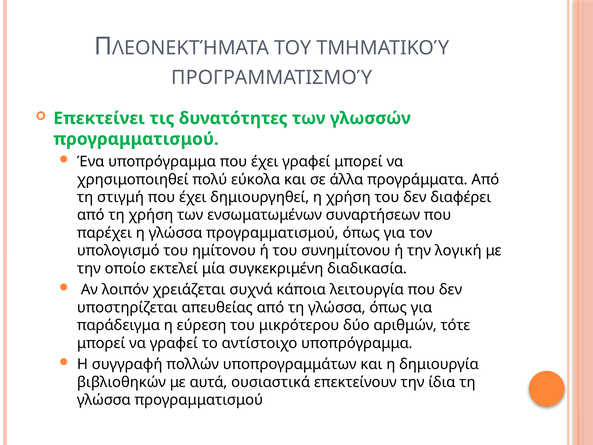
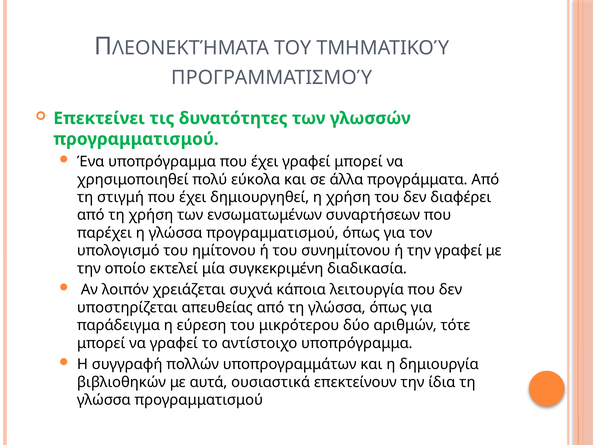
την λογική: λογική -> γραφεί (458, 251)
